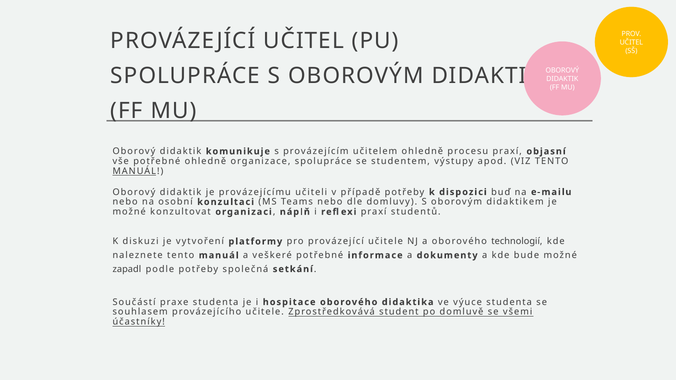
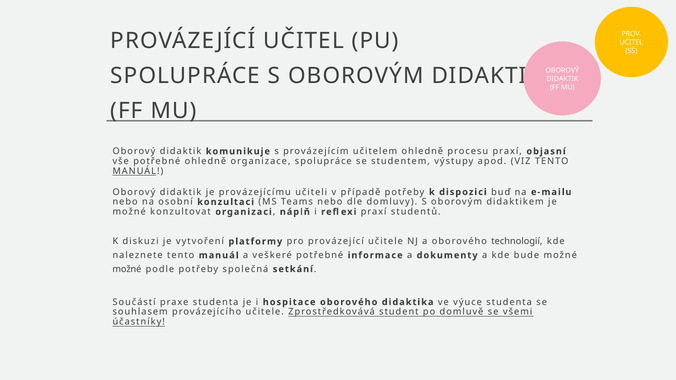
zapadl: zapadl -> možné (127, 269)
